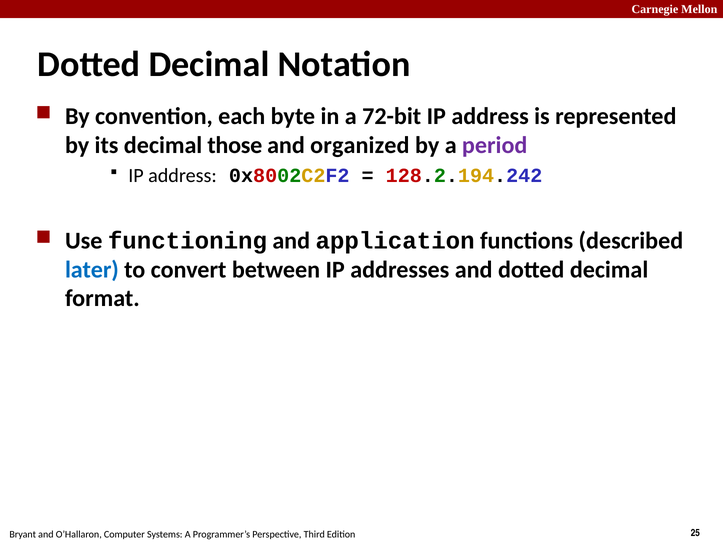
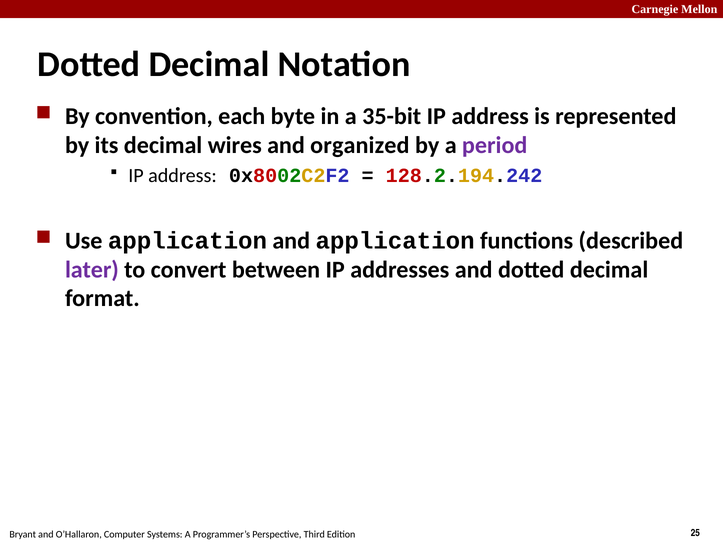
72-bit: 72-bit -> 35-bit (392, 116)
those: those -> wires (235, 145)
Use functioning: functioning -> application (187, 241)
later colour: blue -> purple (92, 270)
